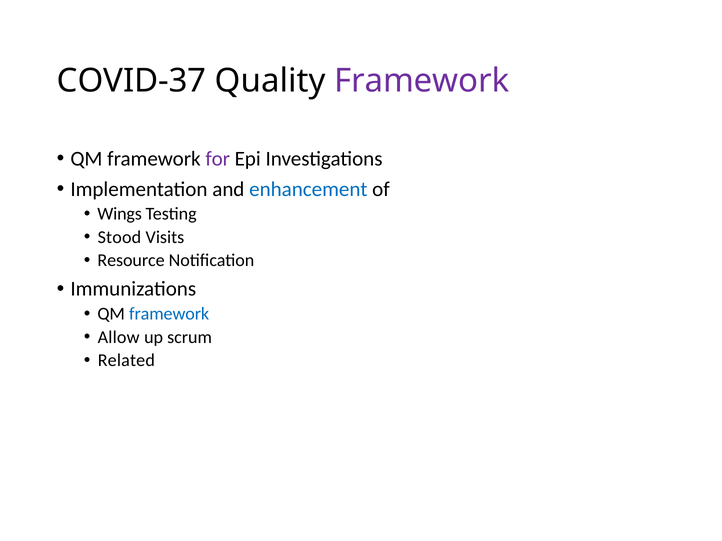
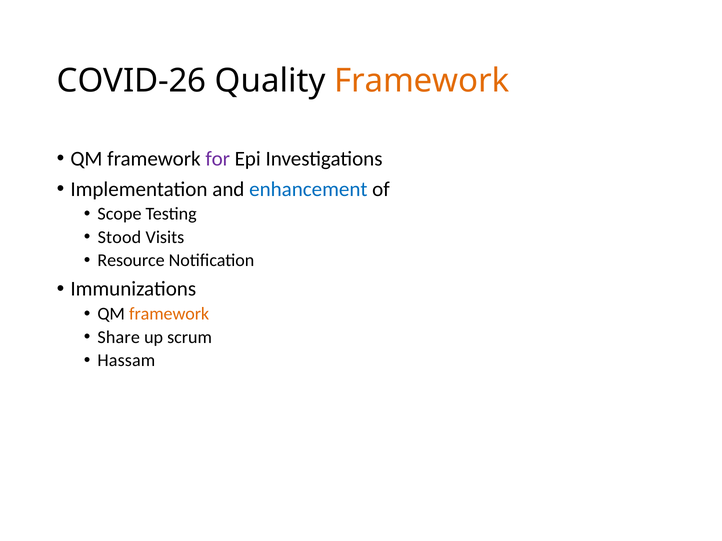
COVID-37: COVID-37 -> COVID-26 (132, 81)
Framework colour: purple -> orange (422, 81)
Wings: Wings -> Scope (119, 214)
framework colour: blue -> orange (169, 314)
Allow: Allow -> Share (119, 337)
Related: Related -> Hassam (126, 361)
